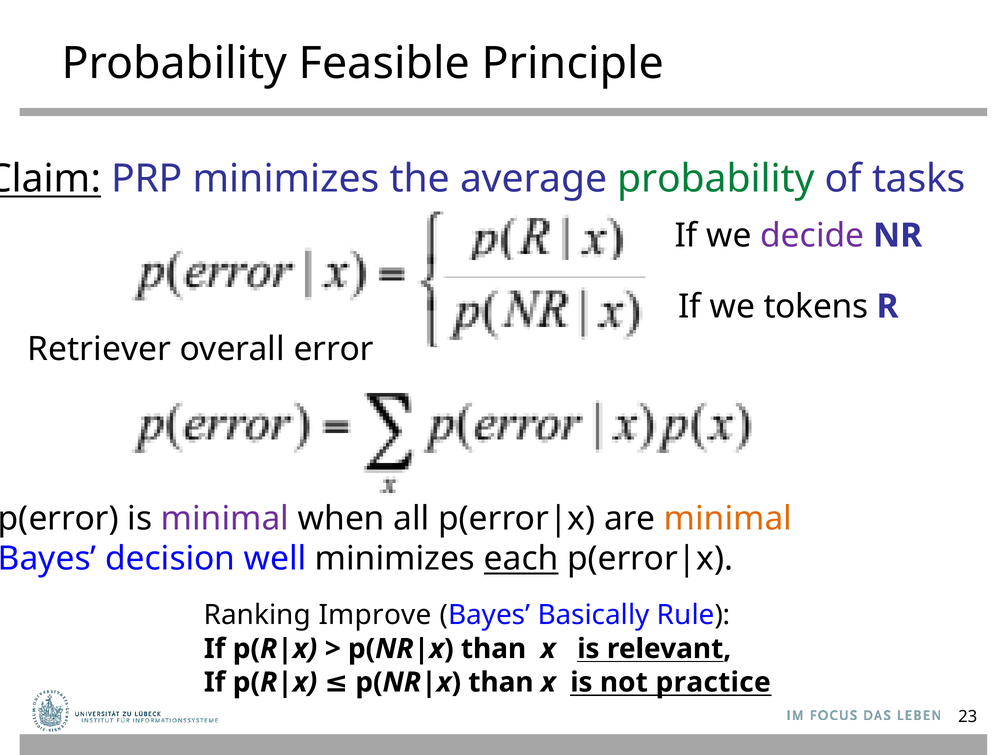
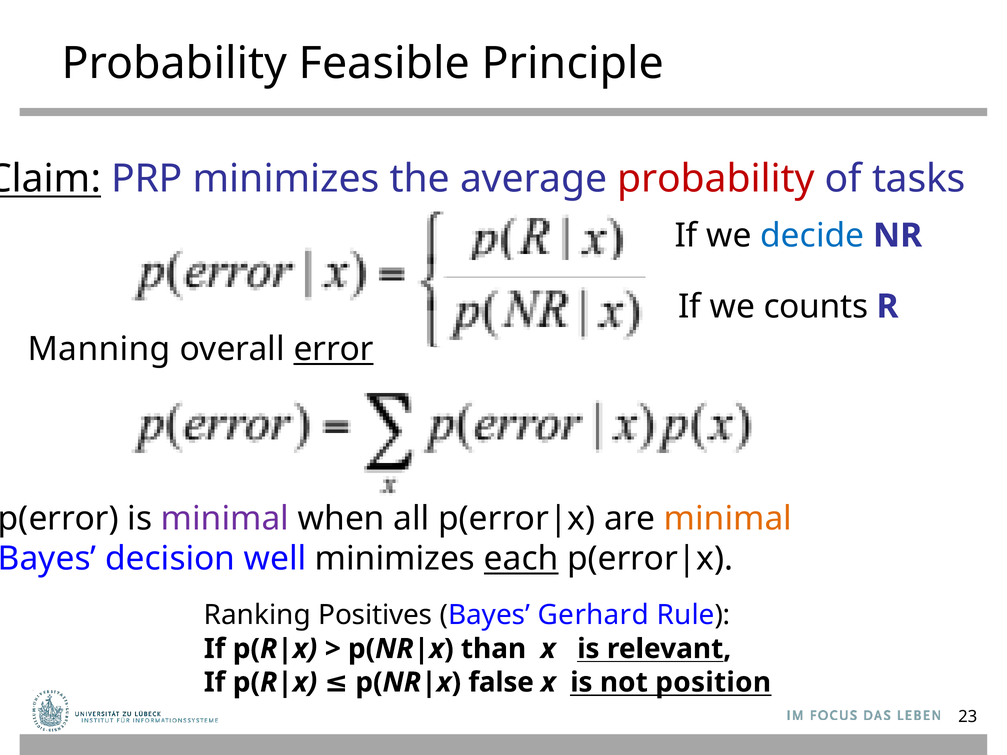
probability colour: green -> red (716, 179)
decide colour: purple -> blue (812, 236)
tokens: tokens -> counts (816, 307)
Retriever: Retriever -> Manning (99, 350)
error underline: none -> present (334, 350)
Improve: Improve -> Positives (375, 615)
Basically: Basically -> Gerhard (593, 615)
than: than -> false (501, 683)
practice: practice -> position (713, 683)
